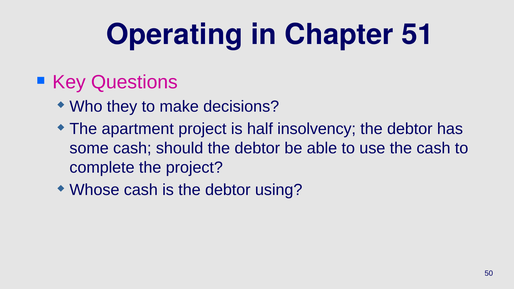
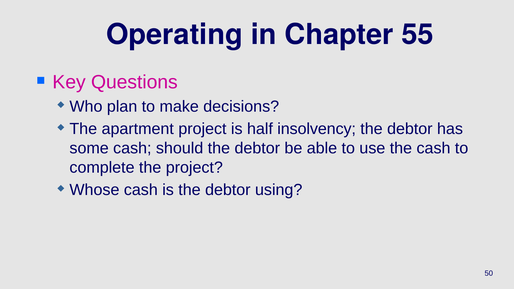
51: 51 -> 55 (418, 35)
they: they -> plan (122, 107)
